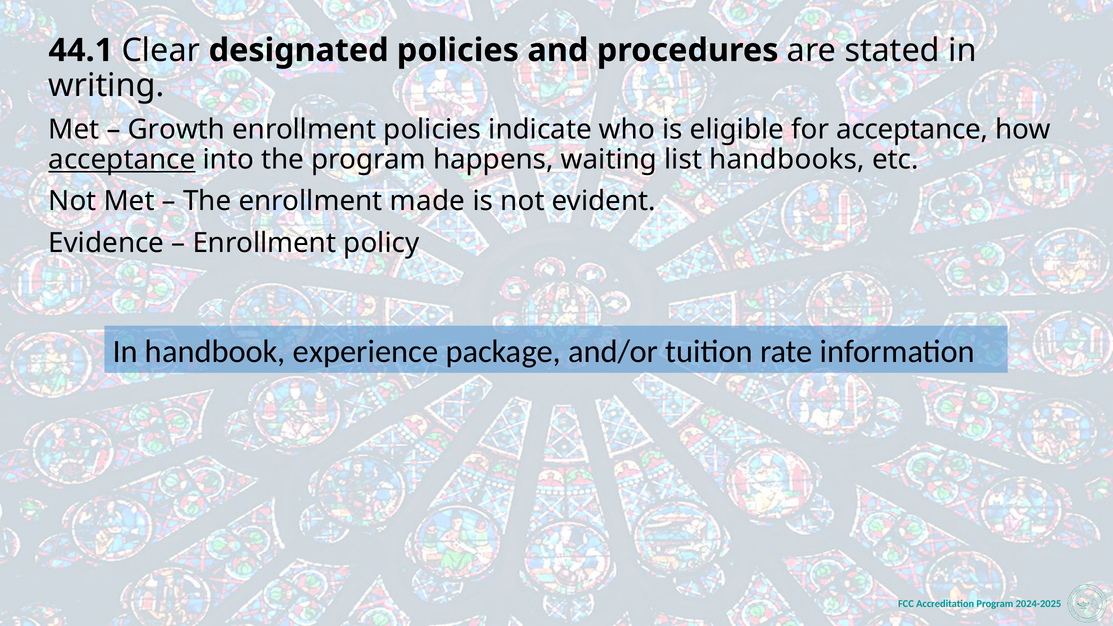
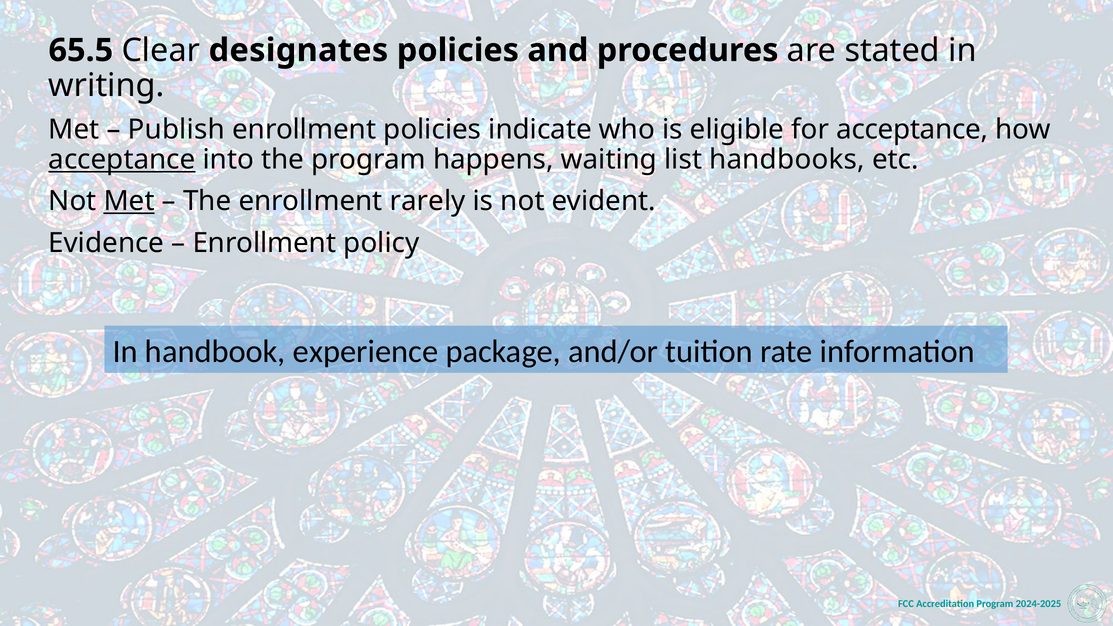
44.1: 44.1 -> 65.5 (81, 50)
designated: designated -> designates (298, 50)
Growth: Growth -> Publish (176, 130)
Met underline: none -> present (129, 201)
made: made -> rarely (428, 201)
